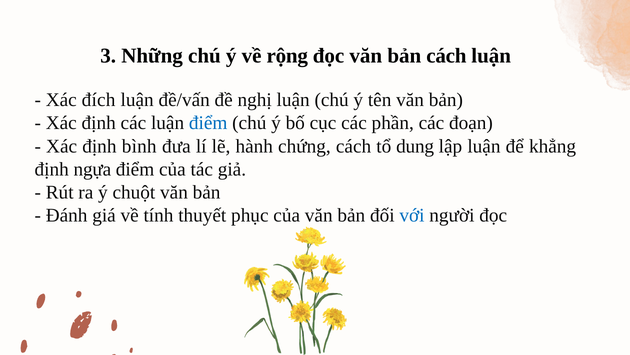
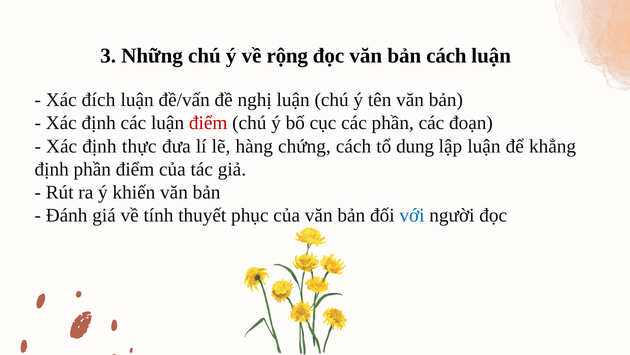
điểm colour: blue -> red (208, 123)
bình: bình -> thực (139, 146)
hành: hành -> hàng (254, 146)
định ngựa: ngựa -> phần (92, 169)
chuột: chuột -> khiến (134, 192)
